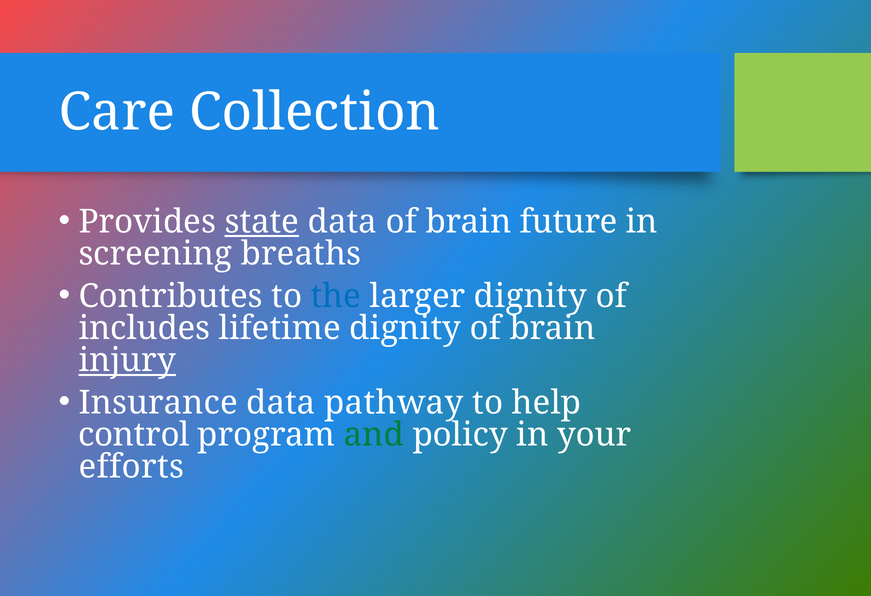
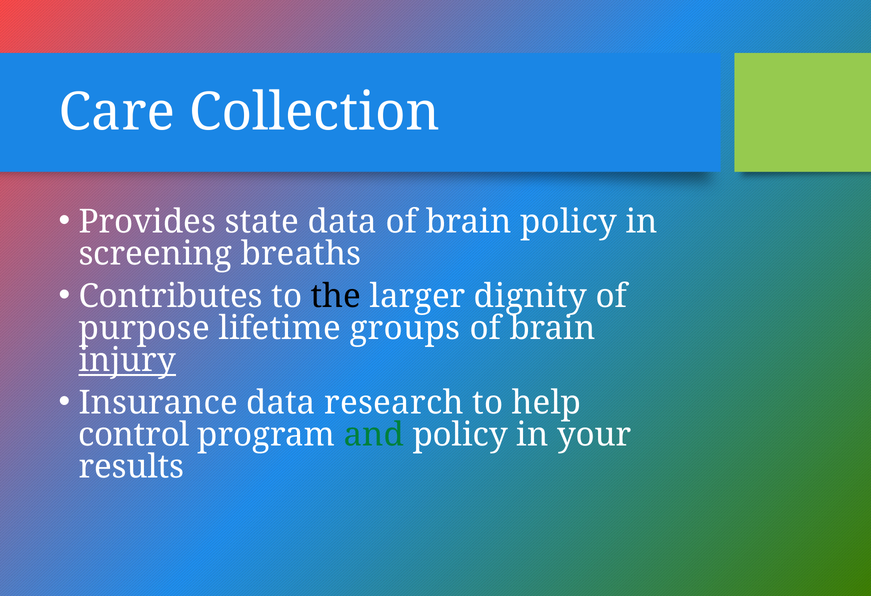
state underline: present -> none (262, 222)
brain future: future -> policy (568, 222)
the colour: blue -> black (336, 296)
includes: includes -> purpose (144, 329)
lifetime dignity: dignity -> groups (405, 329)
pathway: pathway -> research (394, 403)
efforts: efforts -> results (131, 468)
